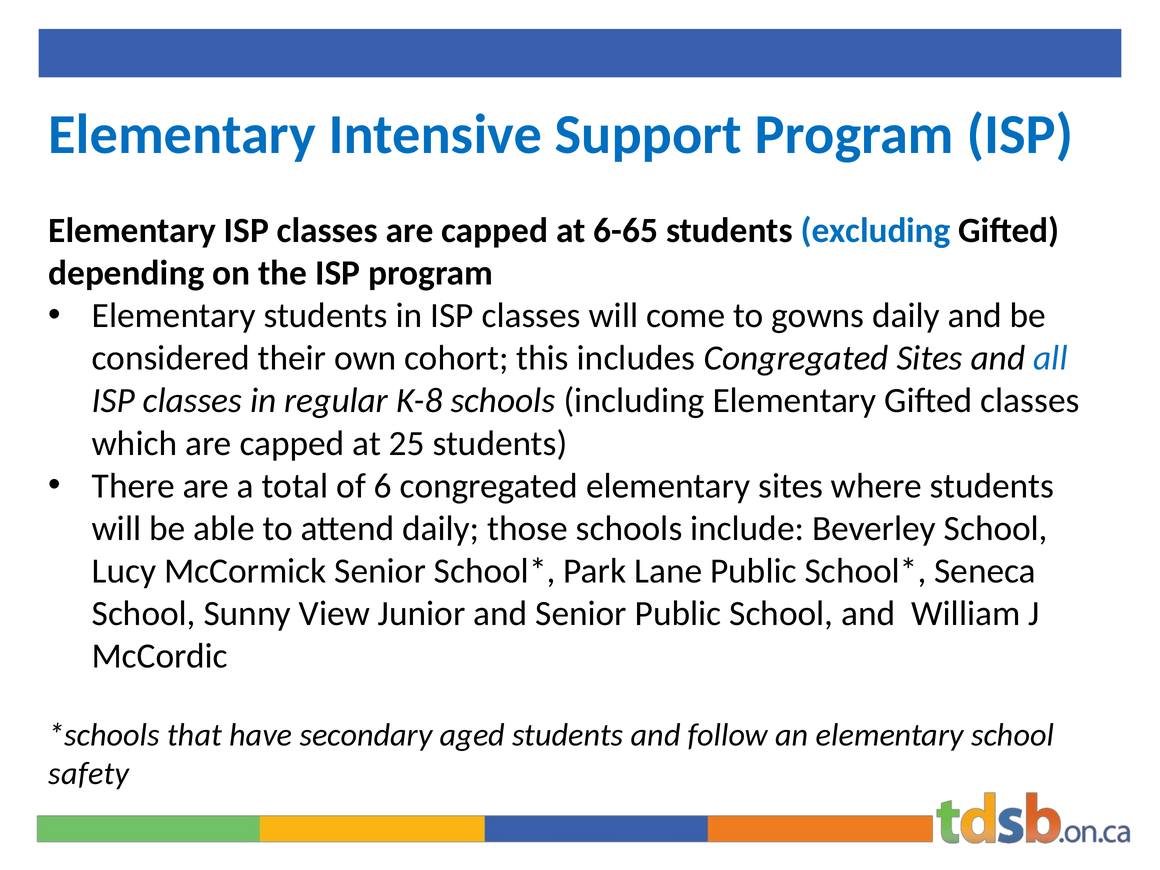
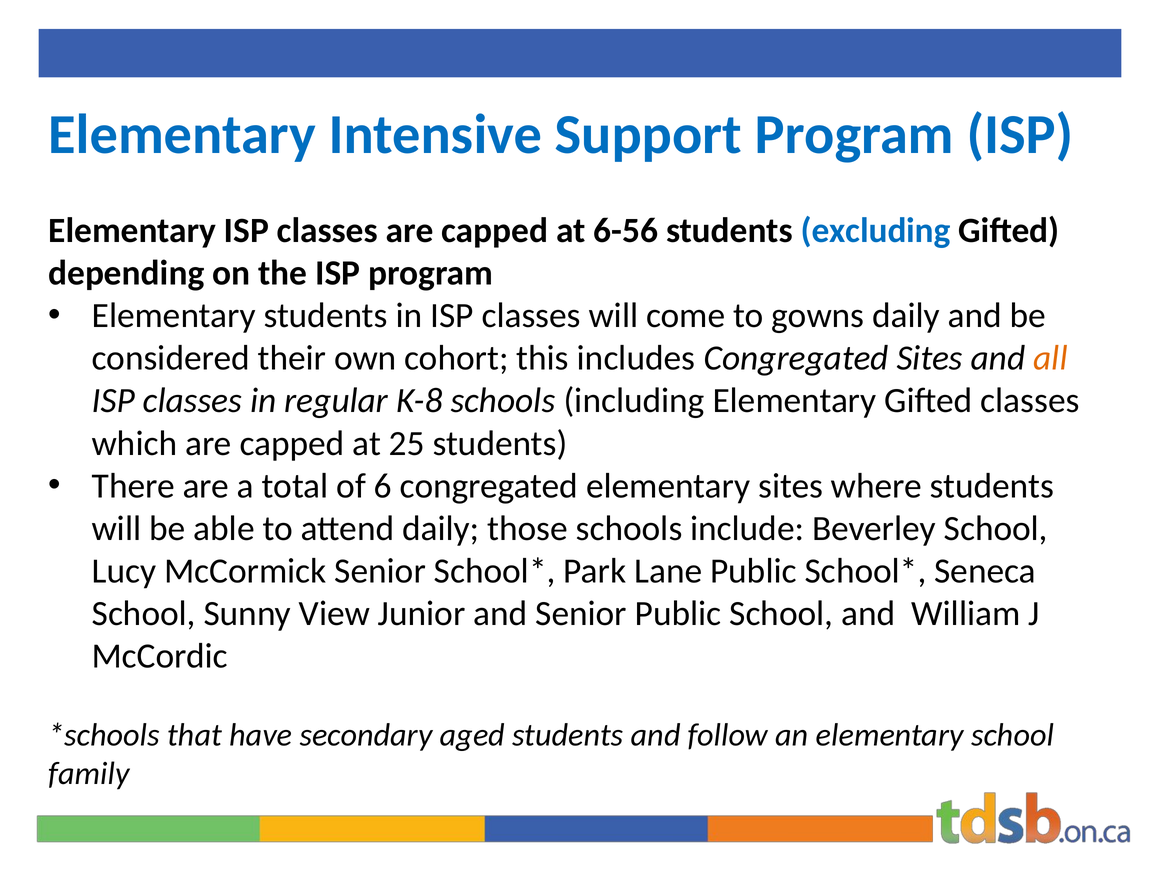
6-65: 6-65 -> 6-56 (626, 231)
all colour: blue -> orange (1050, 358)
safety: safety -> family (89, 774)
